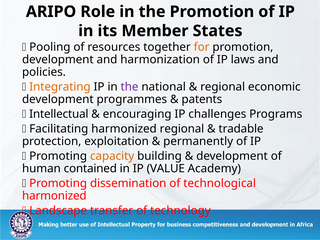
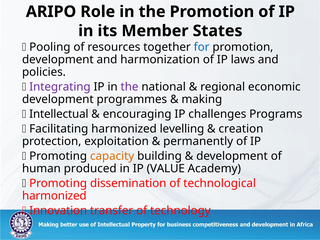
for colour: orange -> blue (202, 47)
Integrating colour: orange -> purple (60, 87)
patents: patents -> making (202, 99)
harmonized regional: regional -> levelling (182, 129)
tradable: tradable -> creation (241, 129)
contained: contained -> produced (90, 169)
Landscape: Landscape -> Innovation (58, 211)
